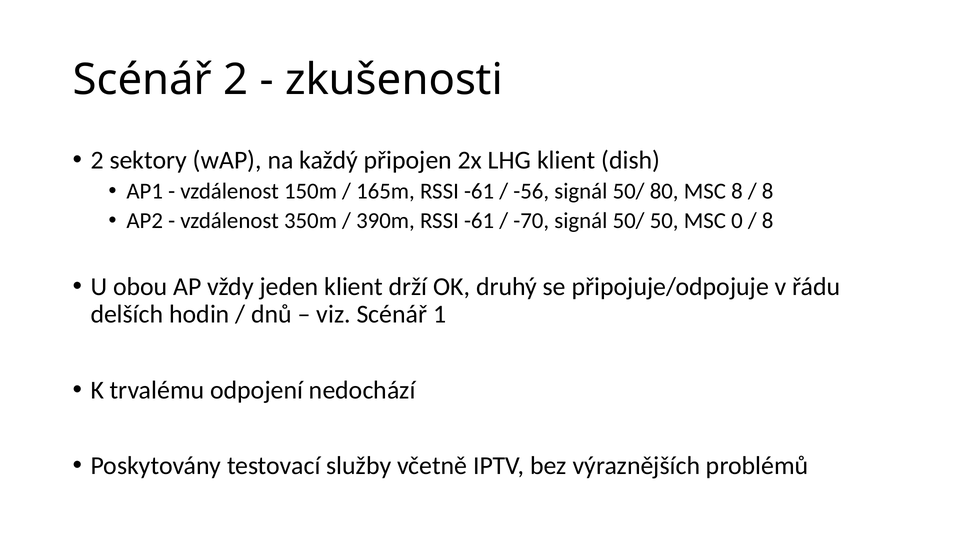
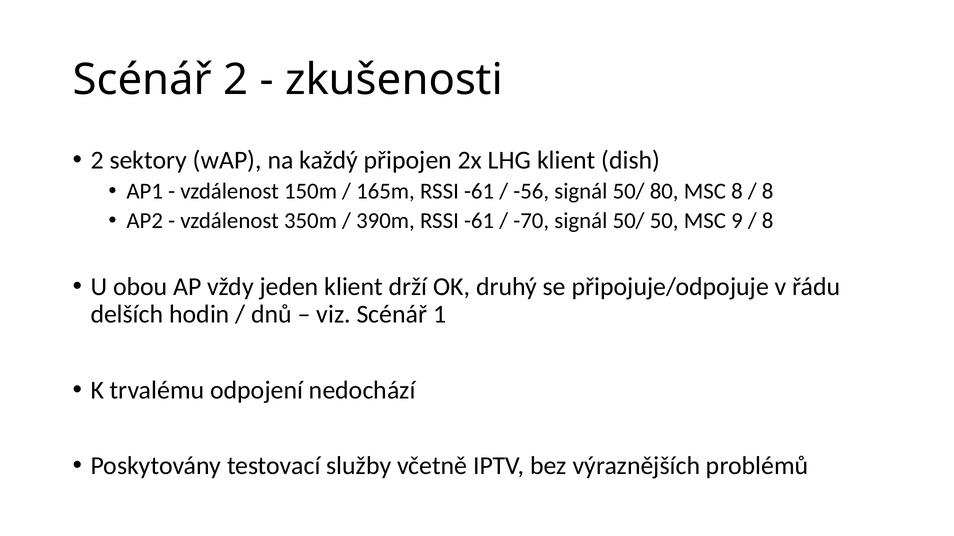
0: 0 -> 9 (737, 221)
